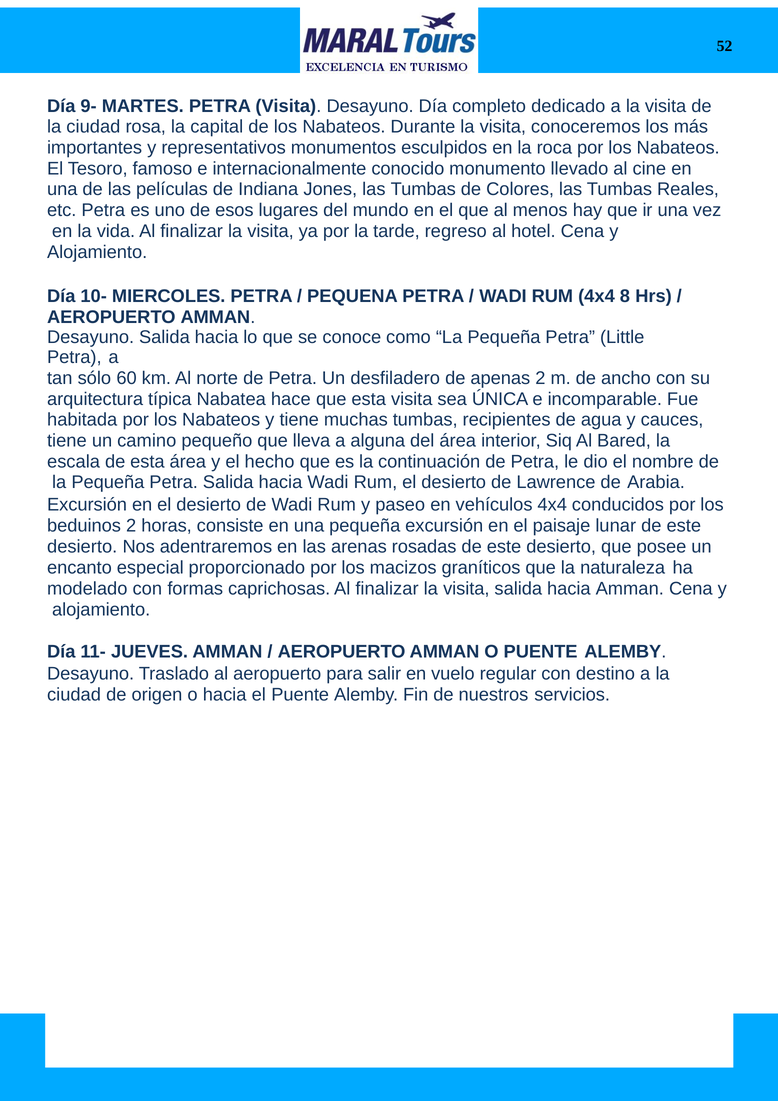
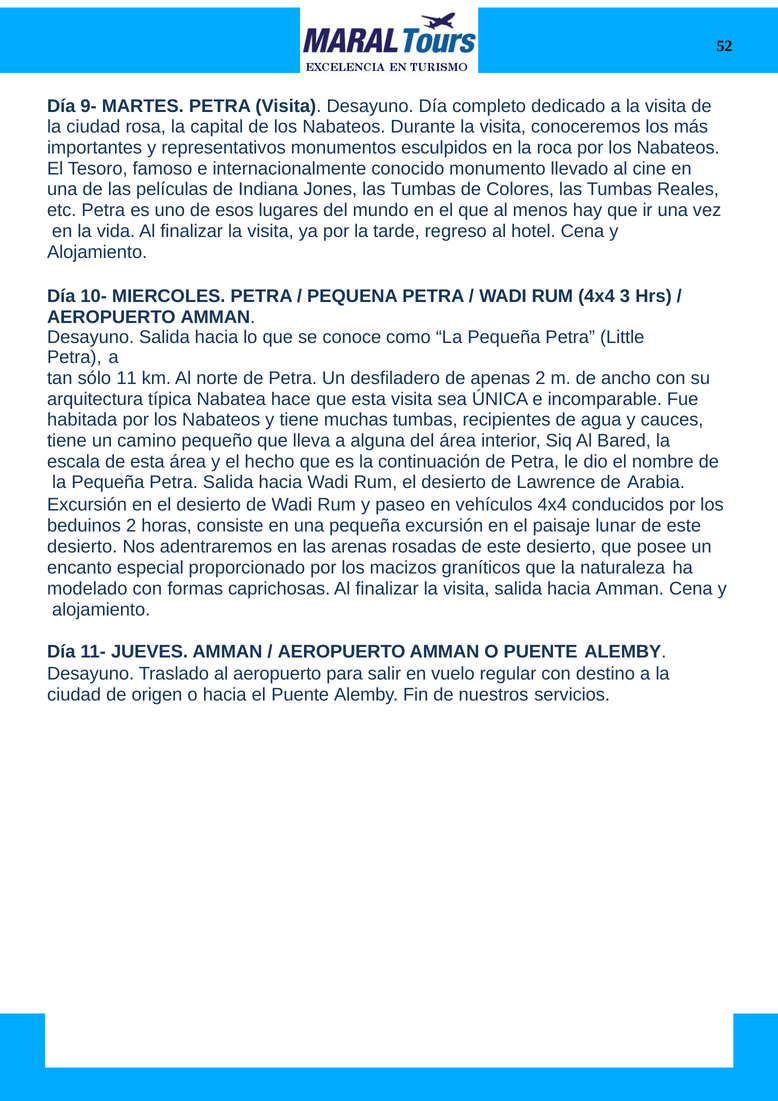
8: 8 -> 3 (625, 296)
60: 60 -> 11 (127, 378)
